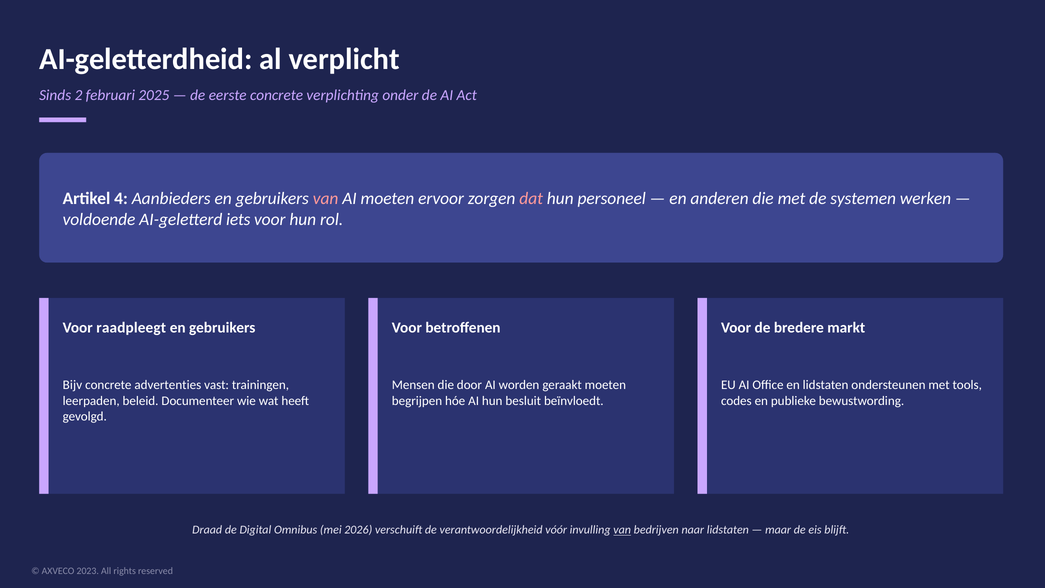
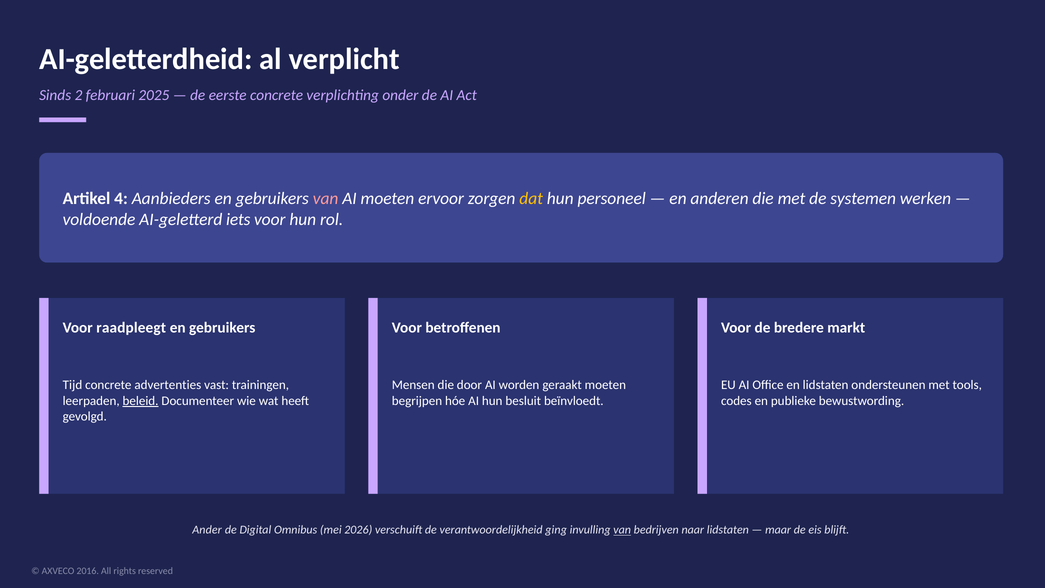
dat colour: pink -> yellow (531, 198)
Bijv: Bijv -> Tijd (72, 385)
beleid underline: none -> present (141, 401)
Draad: Draad -> Ander (207, 530)
vóór: vóór -> ging (556, 530)
2023: 2023 -> 2016 (88, 571)
